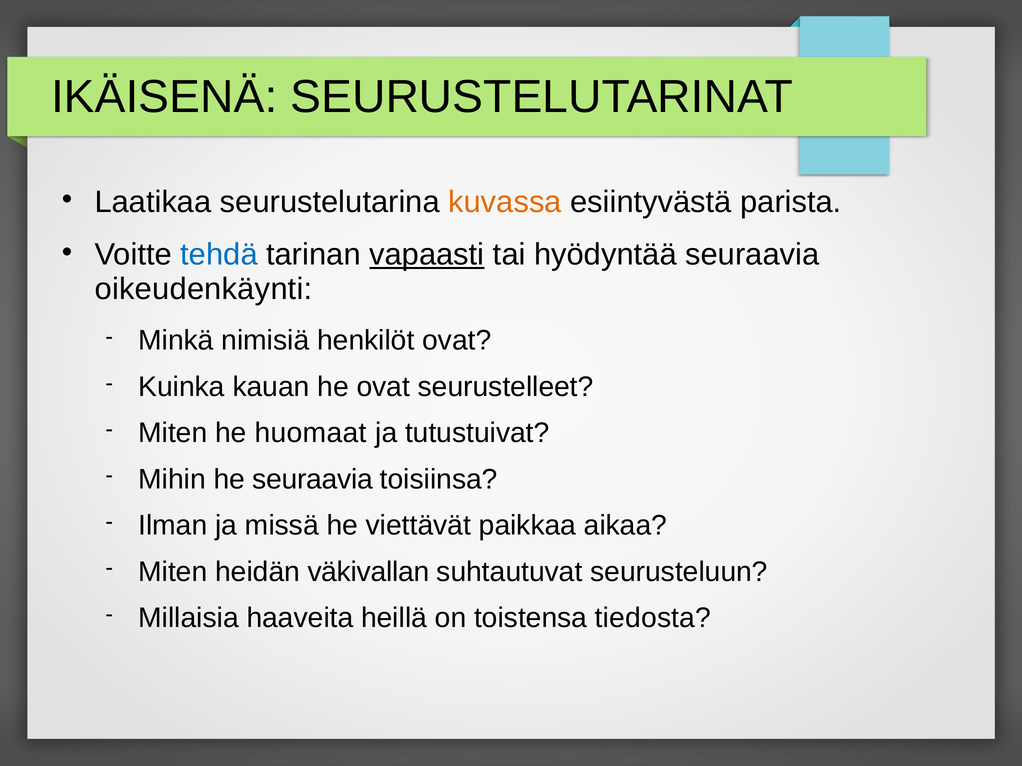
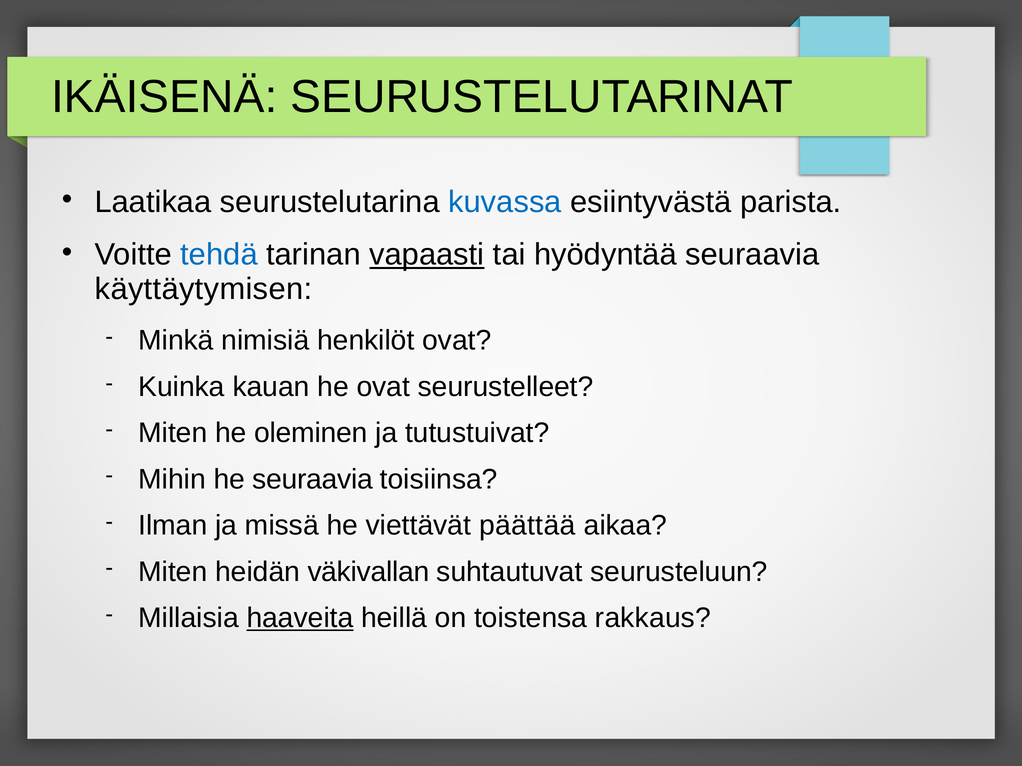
kuvassa colour: orange -> blue (505, 202)
oikeudenkäynti: oikeudenkäynti -> käyttäytymisen (203, 289)
huomaat: huomaat -> oleminen (311, 433)
paikkaa: paikkaa -> päättää (527, 526)
haaveita underline: none -> present (300, 618)
tiedosta: tiedosta -> rakkaus (653, 618)
